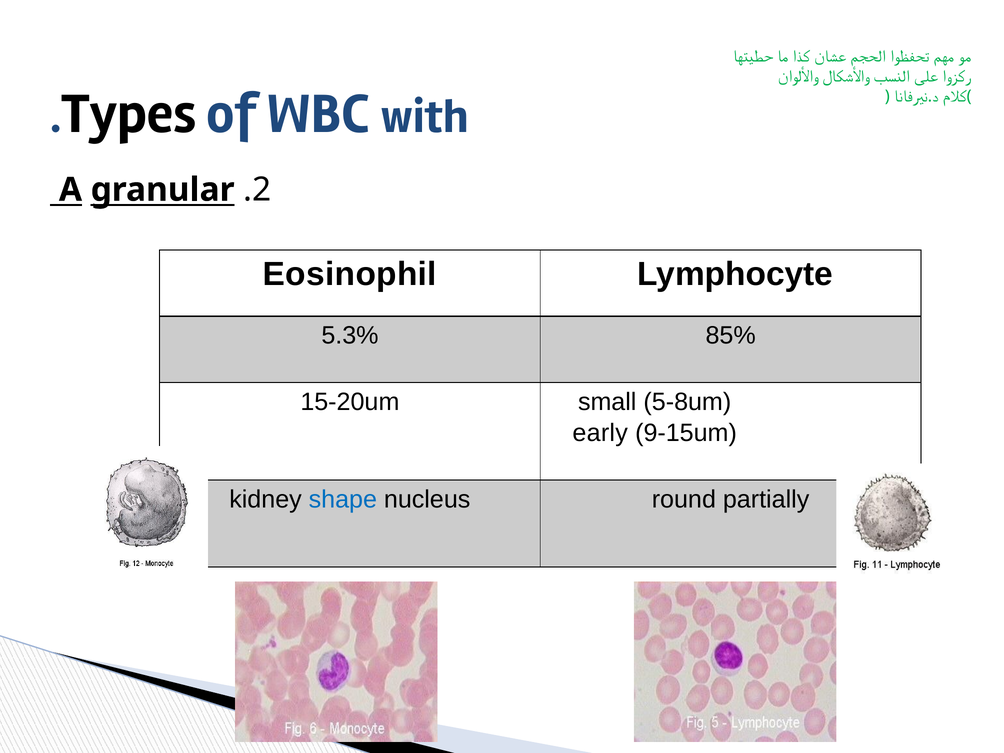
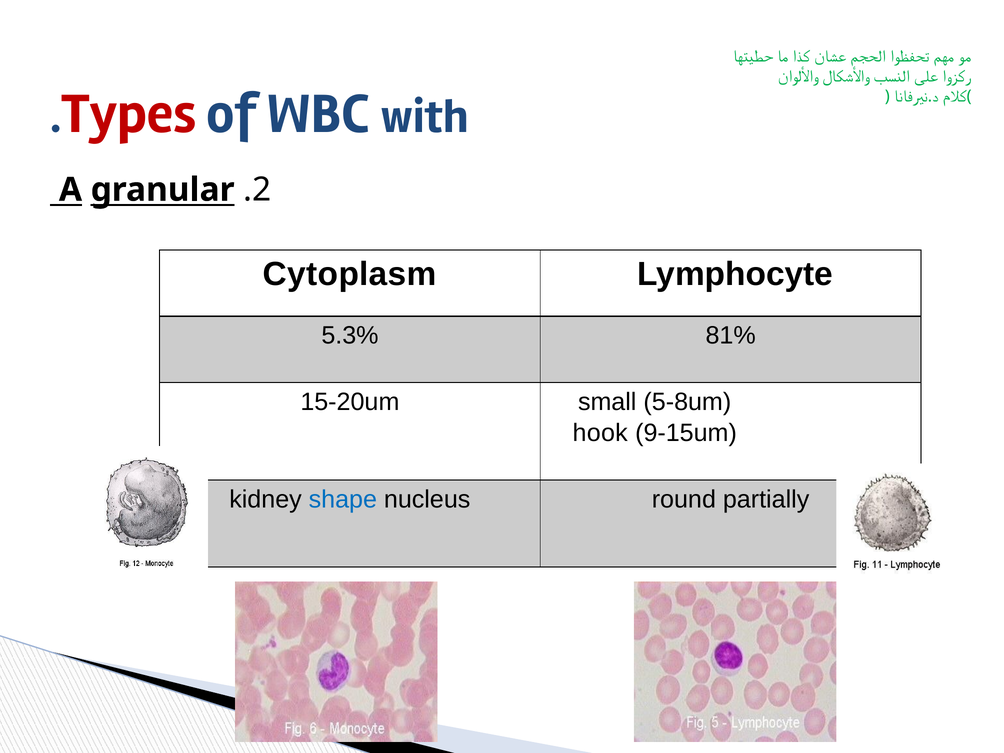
Types colour: black -> red (129, 114)
Eosinophil: Eosinophil -> Cytoplasm (350, 274)
85%: 85% -> 81% (731, 336)
early: early -> hook (600, 433)
